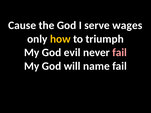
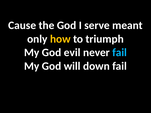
wages: wages -> meant (127, 25)
fail colour: pink -> light blue (120, 53)
name: name -> down (96, 66)
